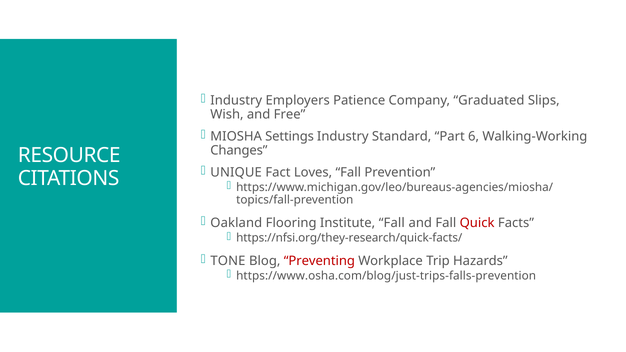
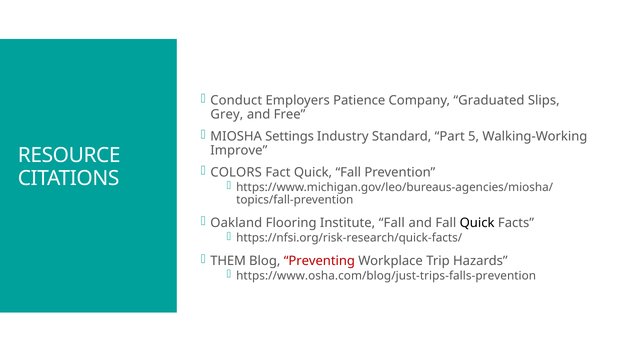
Industry: Industry -> Conduct (236, 100)
Wish: Wish -> Grey (227, 114)
6: 6 -> 5 (474, 136)
Changes: Changes -> Improve (239, 150)
UNIQUE: UNIQUE -> COLORS (236, 172)
Fact Loves: Loves -> Quick (313, 172)
Quick colour: red -> black (477, 223)
https://nfsi.org/they-research/quick-facts/: https://nfsi.org/they-research/quick-facts/ -> https://nfsi.org/risk-research/quick-facts/ (349, 238)
TONE: TONE -> THEM (228, 261)
